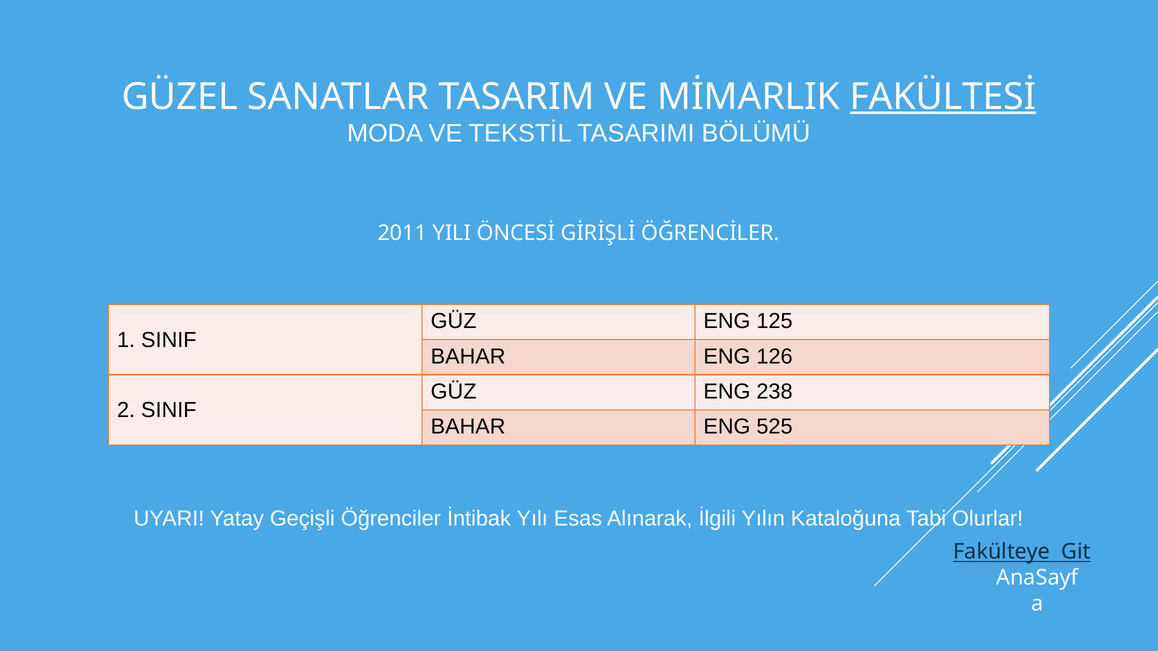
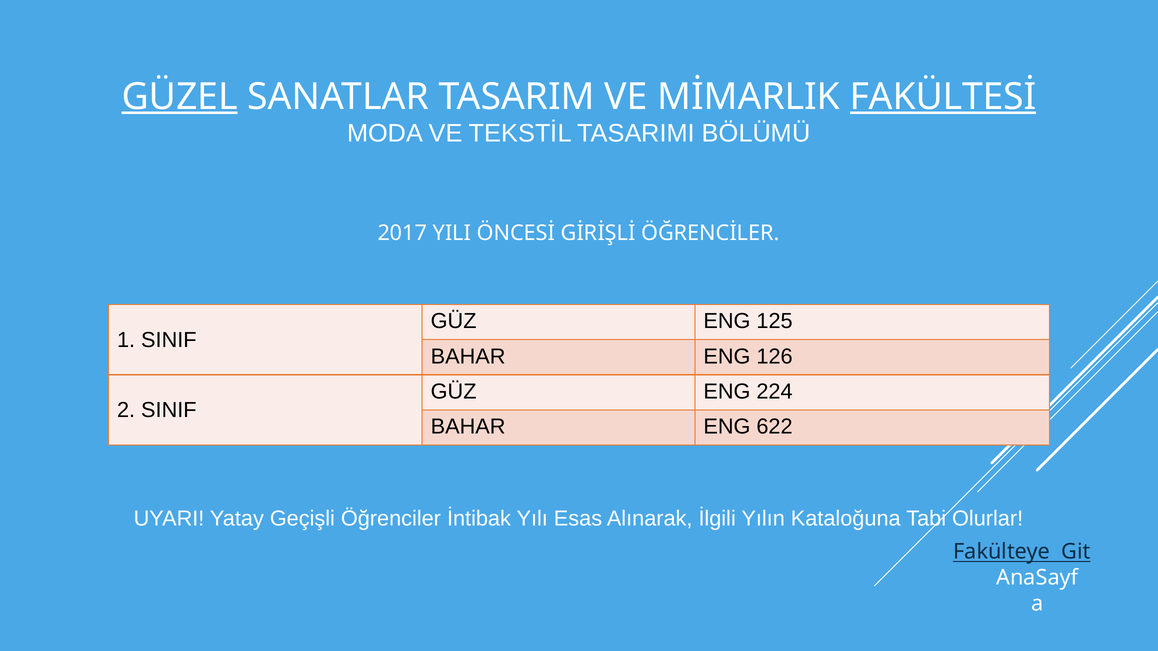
GÜZEL underline: none -> present (180, 97)
2011: 2011 -> 2017 (402, 233)
238: 238 -> 224 (775, 392)
525: 525 -> 622 (775, 427)
